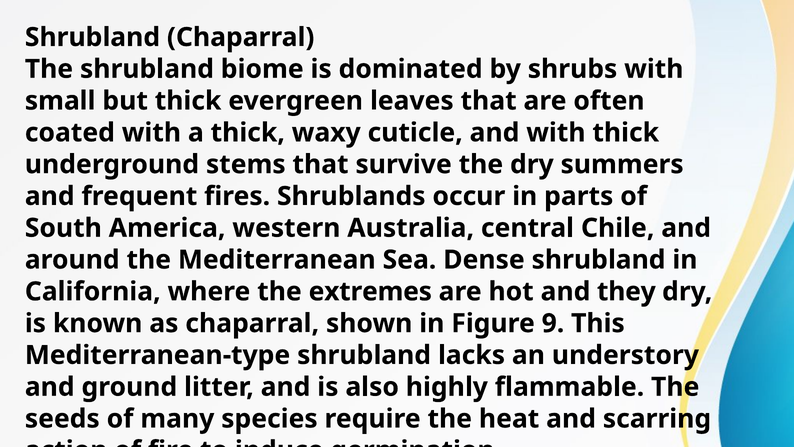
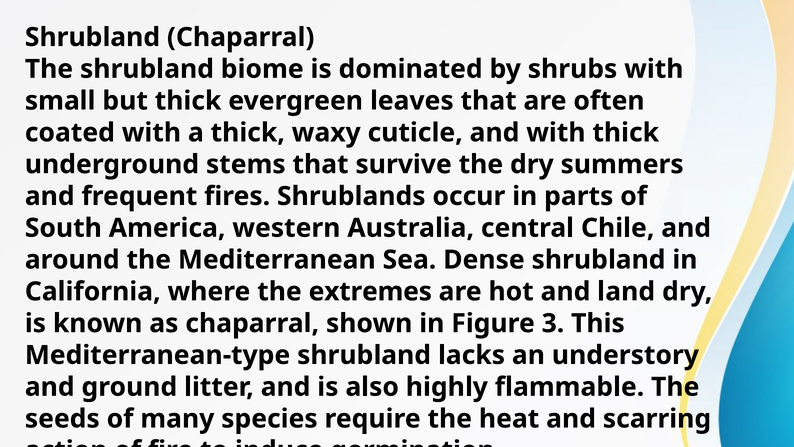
they: they -> land (626, 291)
9: 9 -> 3 (553, 323)
